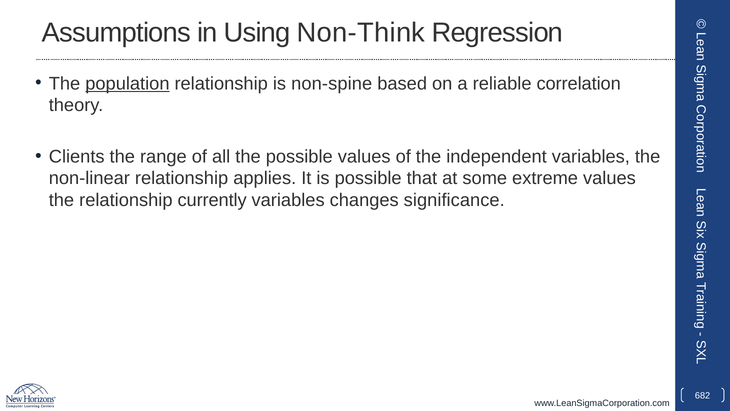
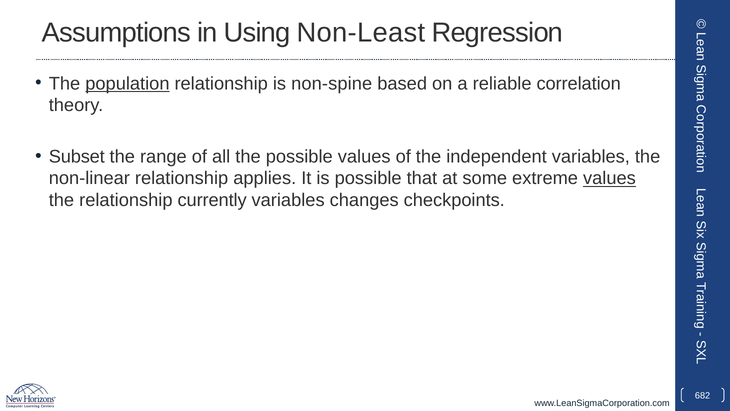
Non-Think: Non-Think -> Non-Least (361, 32)
Clients: Clients -> Subset (77, 156)
values underline: none -> present (609, 178)
significance: significance -> checkpoints (454, 200)
